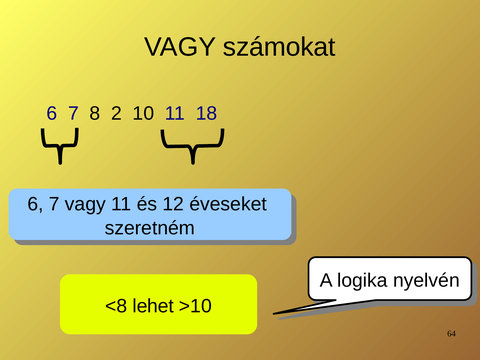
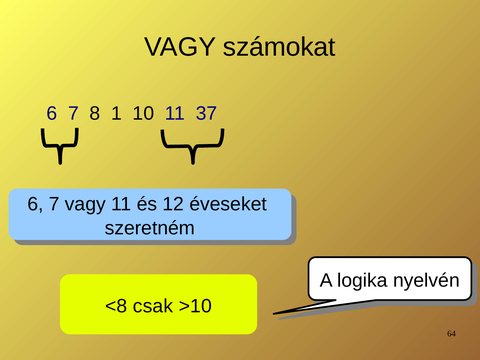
2: 2 -> 1 (116, 114)
18: 18 -> 37 (207, 114)
lehet: lehet -> csak (153, 306)
